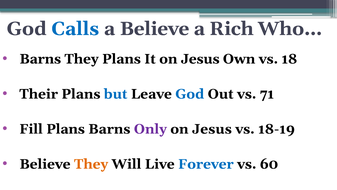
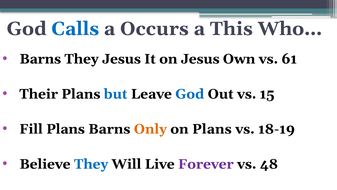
a Believe: Believe -> Occurs (154, 29)
Rich: Rich -> This (231, 29)
They Plans: Plans -> Jesus (121, 59)
18: 18 -> 61 (289, 59)
71: 71 -> 15 (267, 94)
Only colour: purple -> orange (150, 129)
Jesus: Jesus -> Plans (212, 129)
They colour: orange -> blue (91, 164)
Forever colour: blue -> purple (206, 164)
60: 60 -> 48 (269, 164)
